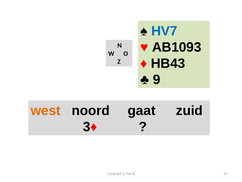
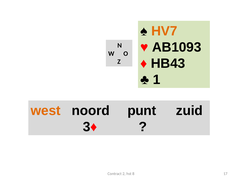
HV7 colour: blue -> orange (164, 31)
9: 9 -> 1 (157, 79)
gaat: gaat -> punt (142, 110)
